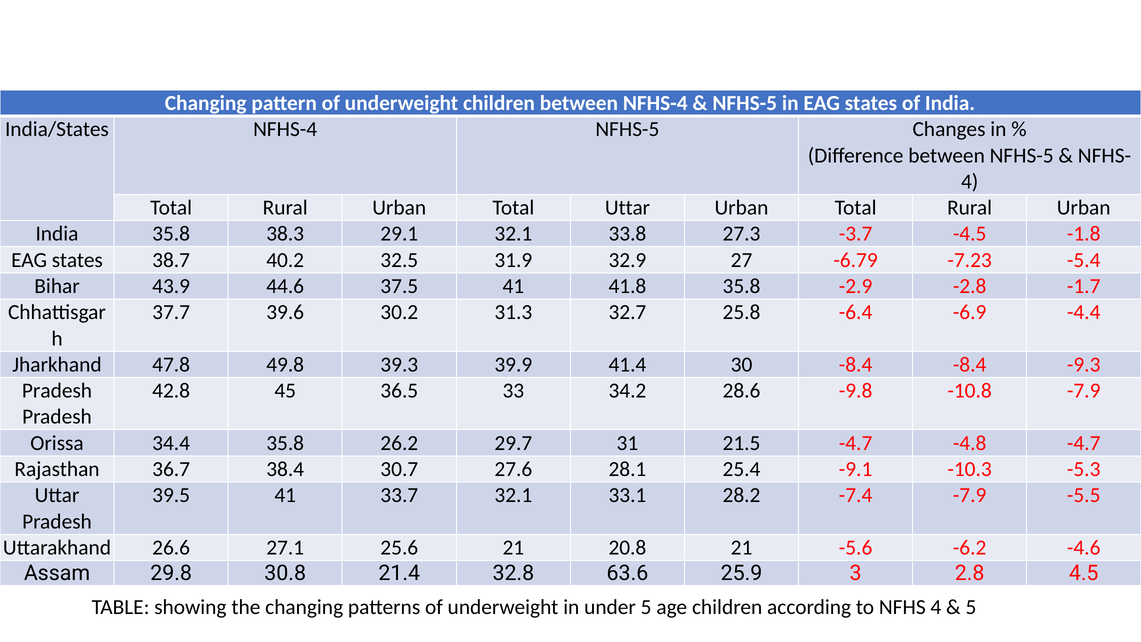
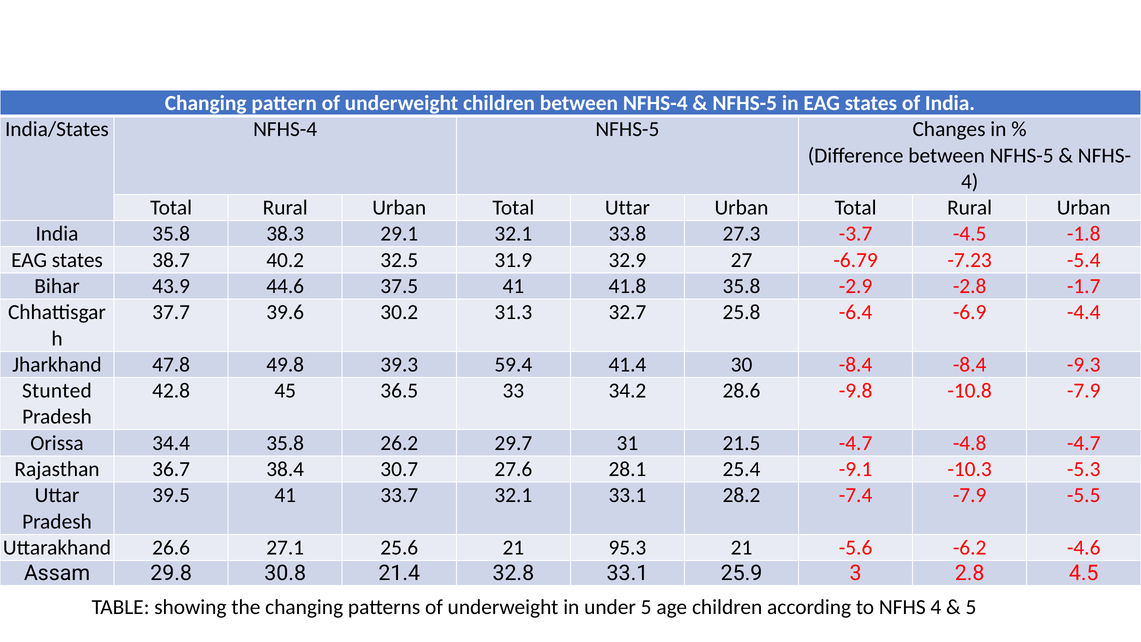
39.9: 39.9 -> 59.4 (513, 365)
Pradesh: Pradesh -> Stunted (57, 391)
20.8: 20.8 -> 95.3 (627, 547)
32.8 63.6: 63.6 -> 33.1 (627, 573)
